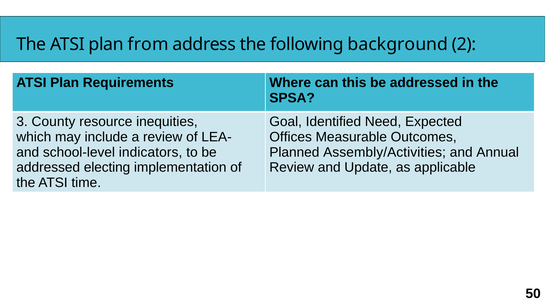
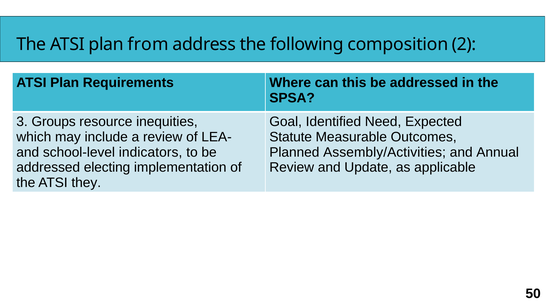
background: background -> composition (398, 45)
County: County -> Groups (54, 122)
Offices: Offices -> Statute (291, 137)
time: time -> they (86, 183)
